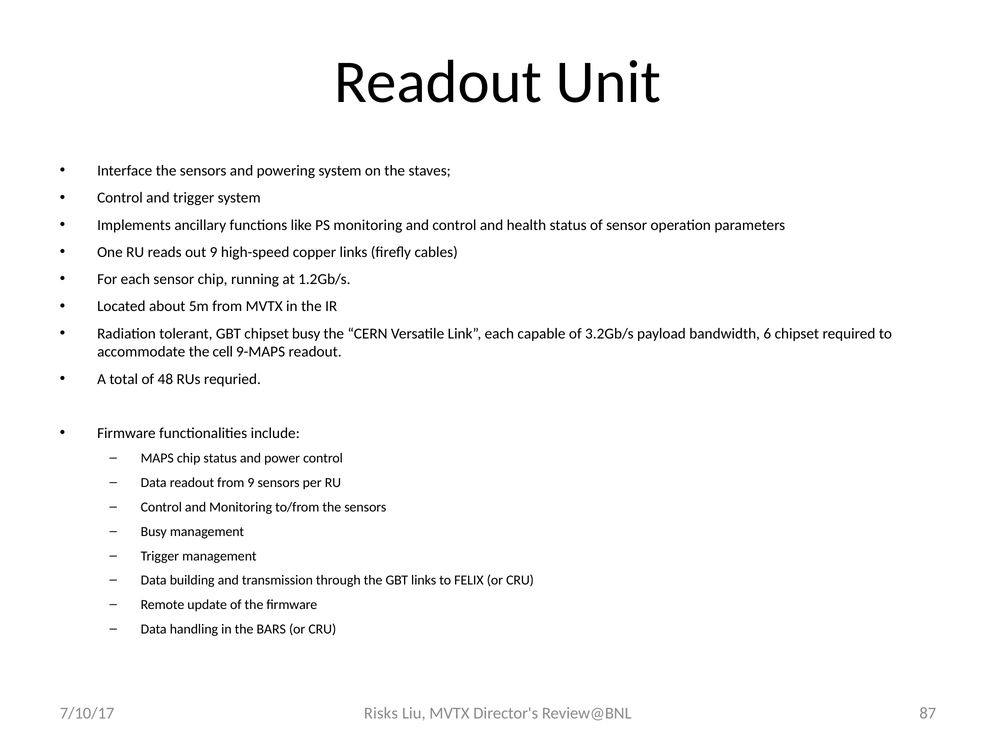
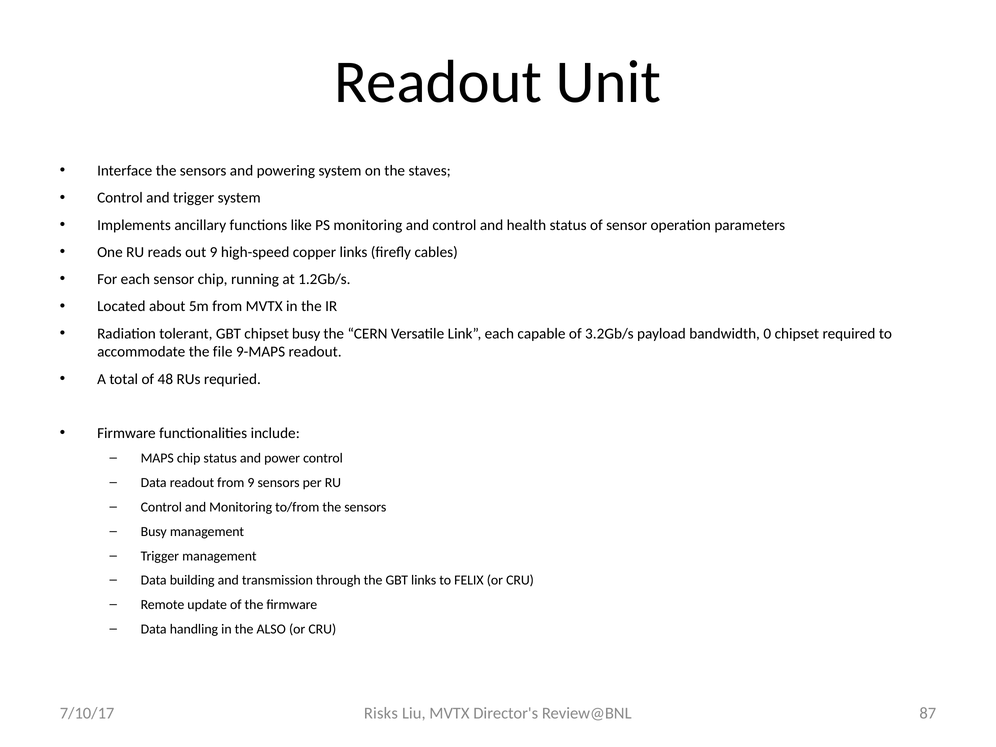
6: 6 -> 0 (767, 334)
cell: cell -> file (223, 352)
BARS: BARS -> ALSO (271, 629)
